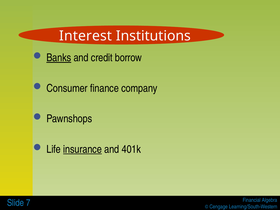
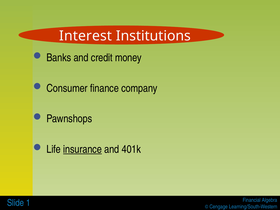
Banks underline: present -> none (59, 58)
borrow: borrow -> money (128, 58)
7: 7 -> 1 (28, 203)
